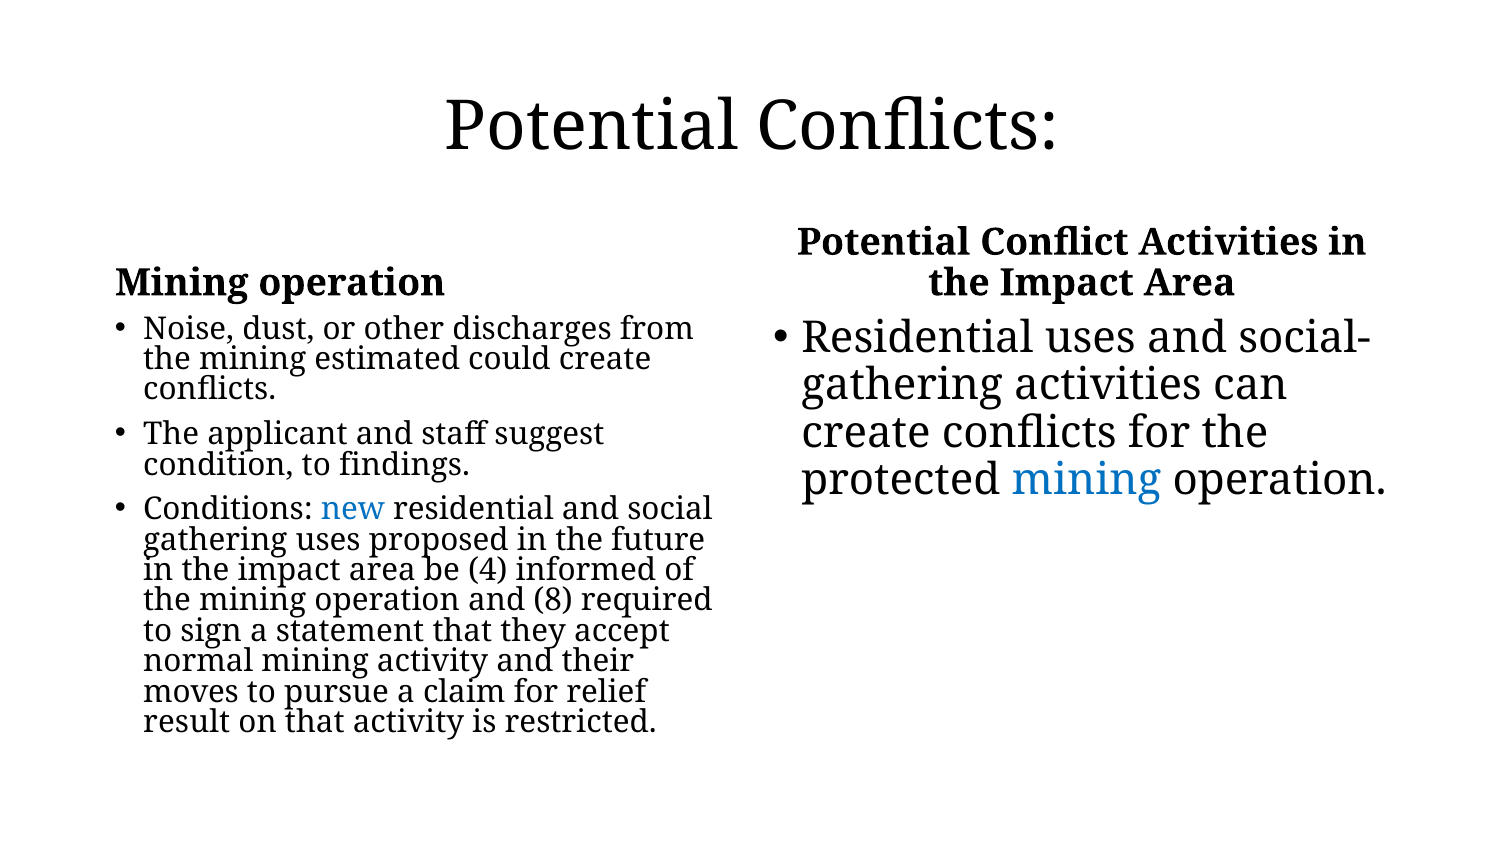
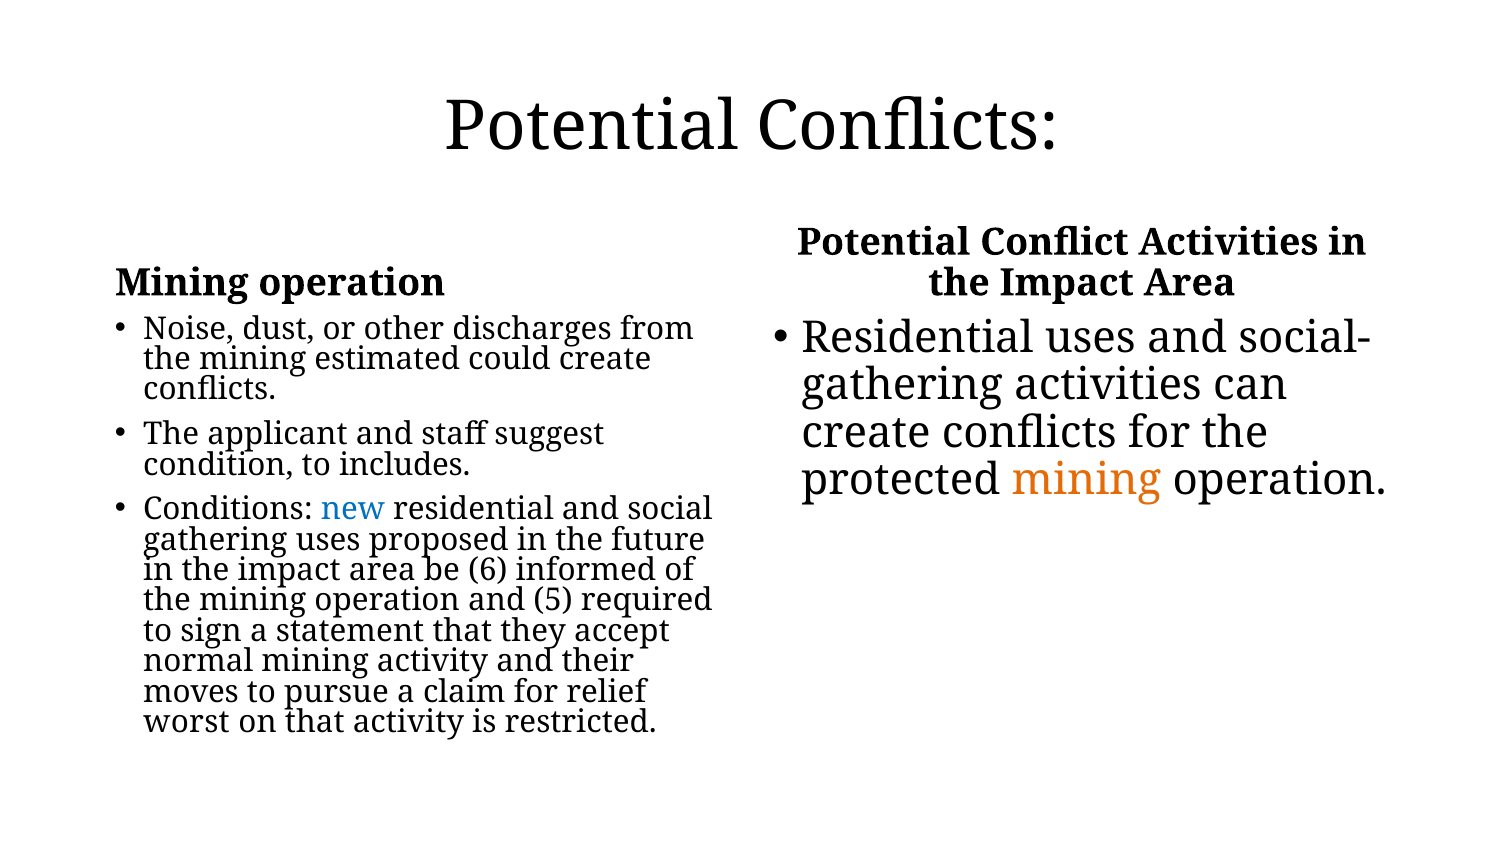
findings: findings -> includes (405, 465)
mining colour: blue -> orange (1086, 480)
4: 4 -> 6 (488, 571)
8: 8 -> 5 (553, 601)
result: result -> worst (187, 723)
